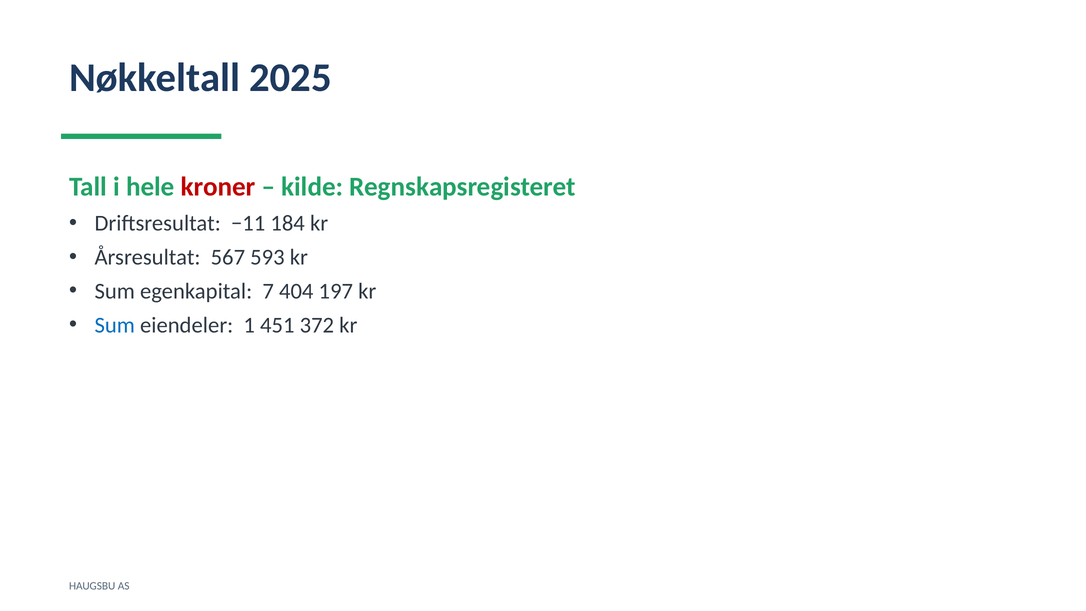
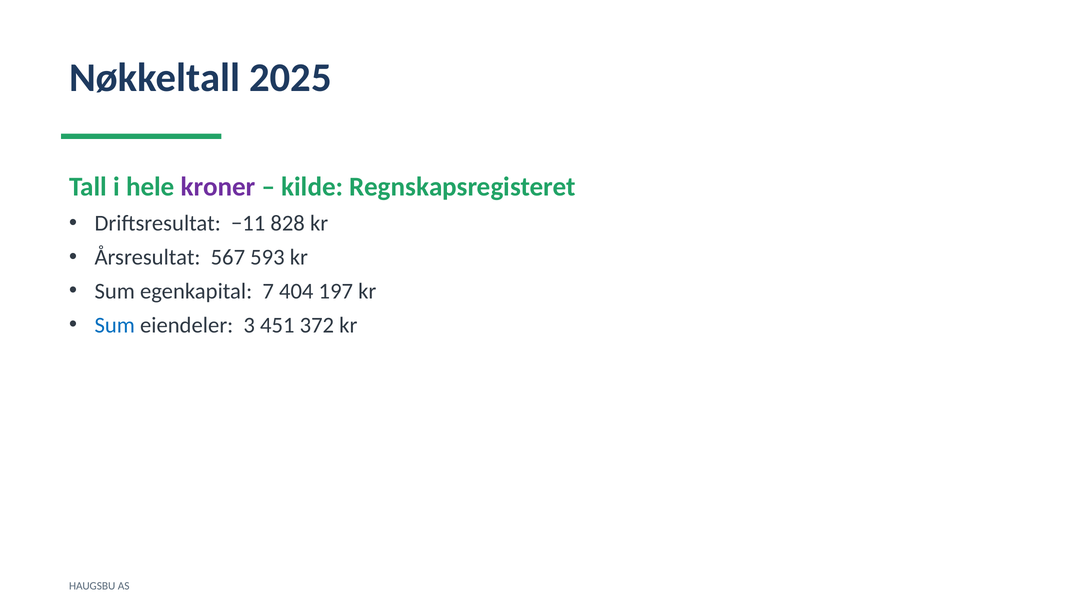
kroner colour: red -> purple (218, 187)
184: 184 -> 828 (288, 223)
1: 1 -> 3 (249, 325)
